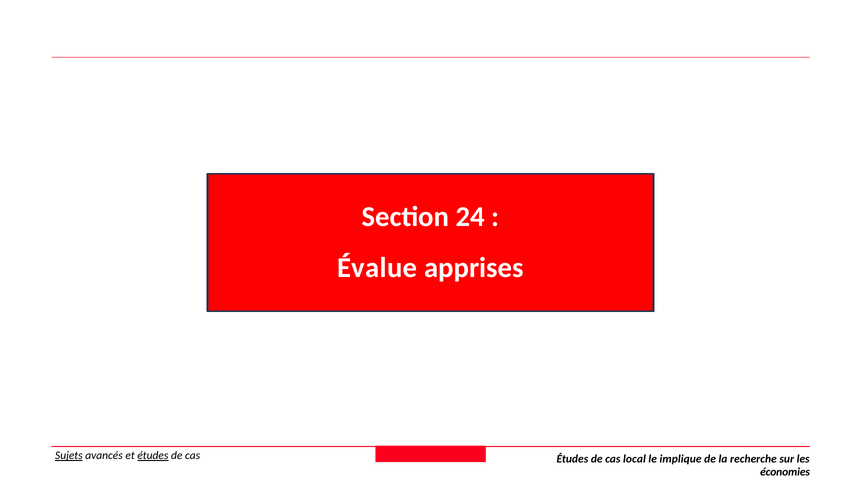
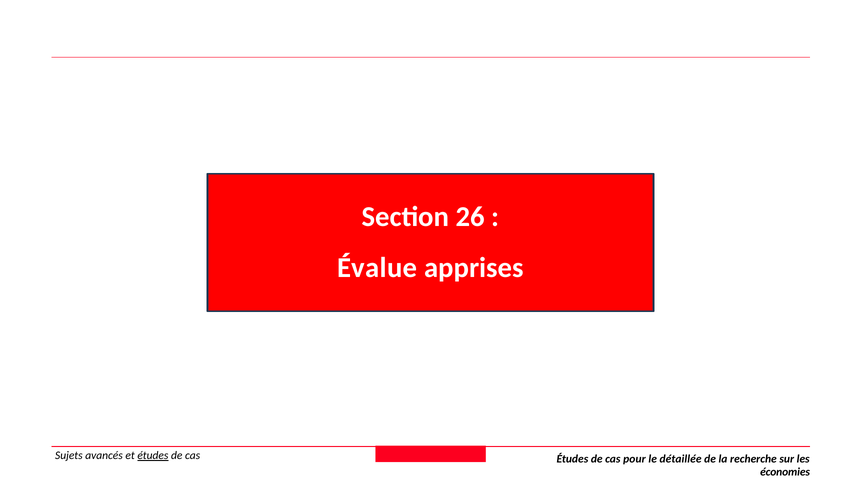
24: 24 -> 26 (470, 216)
Sujets underline: present -> none (69, 455)
local: local -> pour (634, 458)
implique: implique -> détaillée (681, 458)
